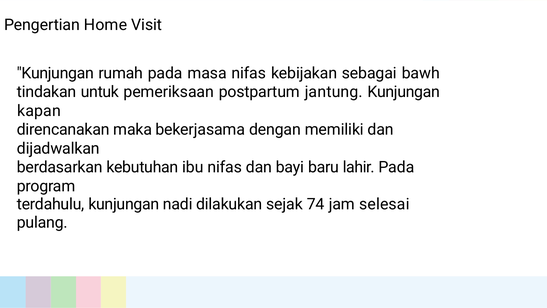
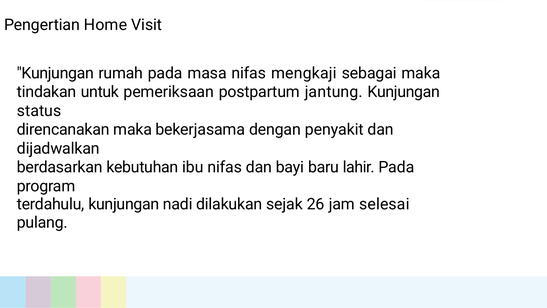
kebijakan: kebijakan -> mengkaji (304, 73)
sebagai bawh: bawh -> maka (421, 73)
kapan: kapan -> status (39, 111)
memiliki: memiliki -> penyakit (334, 130)
74: 74 -> 26 (316, 204)
